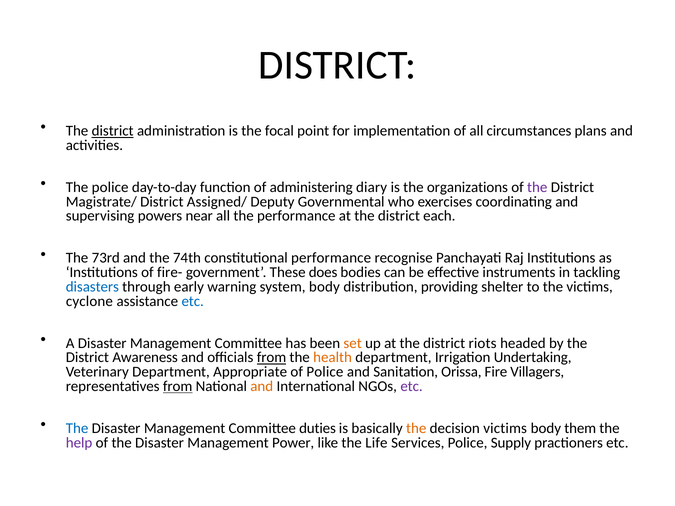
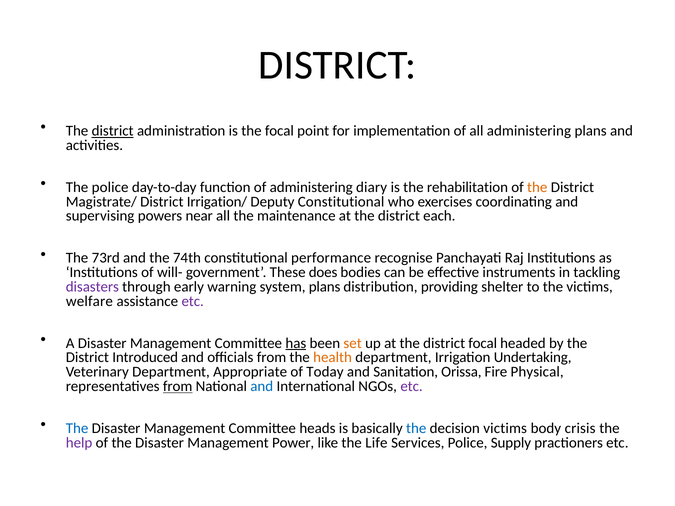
all circumstances: circumstances -> administering (529, 131)
organizations: organizations -> rehabilitation (467, 187)
the colour: purple -> orange (537, 187)
Assigned/: Assigned/ -> Irrigation/ (217, 202)
Deputy Governmental: Governmental -> Constitutional (341, 202)
the performance: performance -> maintenance (296, 216)
fire-: fire- -> will- (170, 272)
disasters colour: blue -> purple (92, 287)
system body: body -> plans (325, 287)
cyclone: cyclone -> welfare (89, 301)
etc colour: blue -> purple (193, 301)
has underline: none -> present (296, 343)
district riots: riots -> focal (483, 343)
Awareness: Awareness -> Introduced (145, 358)
from underline: present -> none (272, 358)
of Police: Police -> Today (325, 372)
Villagers: Villagers -> Physical (537, 372)
and colour: orange -> blue (262, 386)
duties: duties -> heads (317, 428)
the colour: orange -> blue (416, 428)
them: them -> crisis (580, 428)
